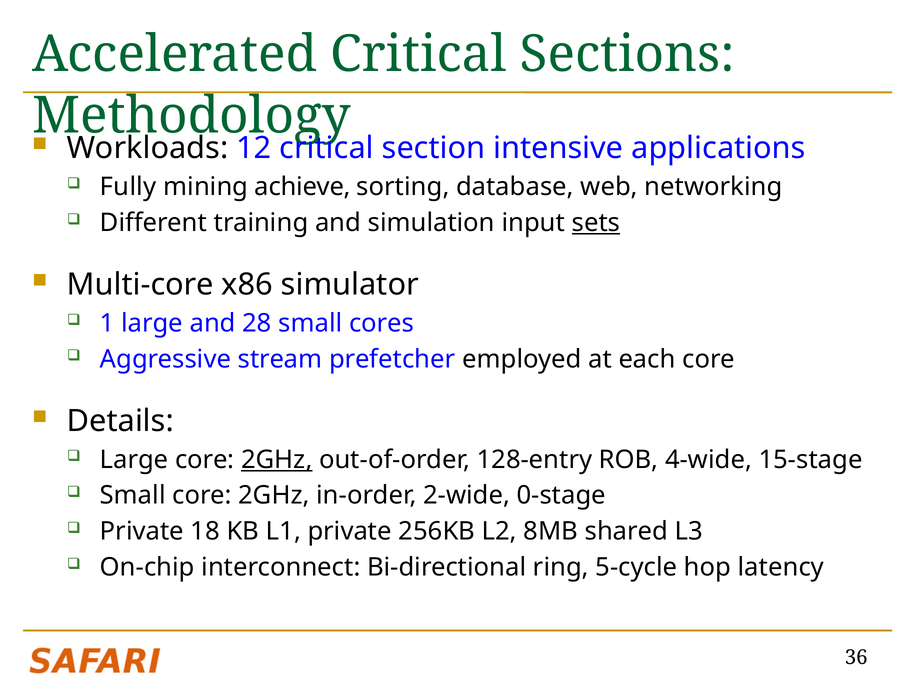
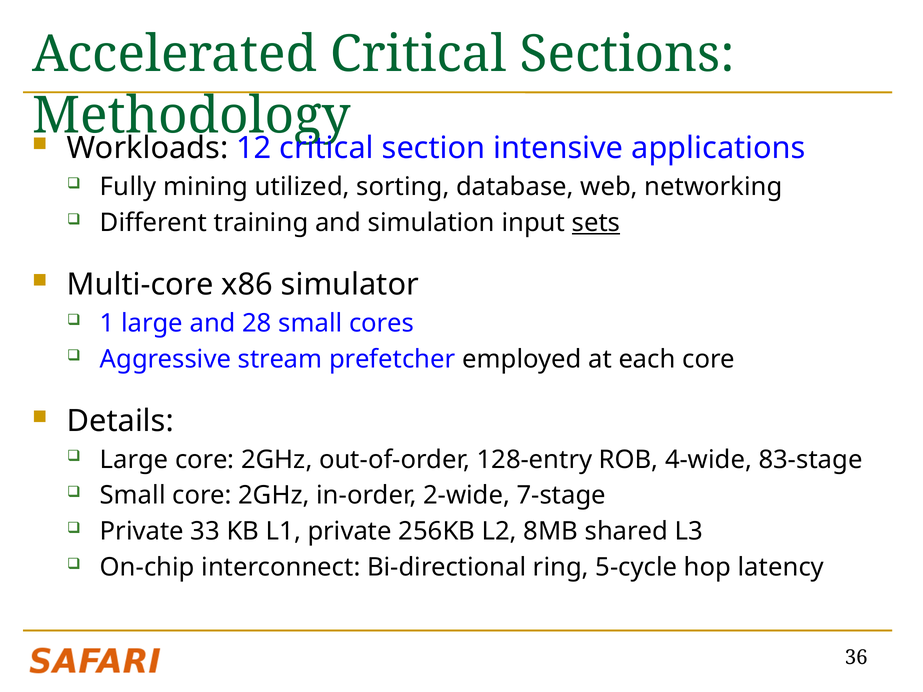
achieve: achieve -> utilized (302, 187)
2GHz underline: present -> none (277, 460)
15-stage: 15-stage -> 83-stage (811, 460)
0-stage: 0-stage -> 7-stage (561, 496)
18: 18 -> 33 (205, 532)
